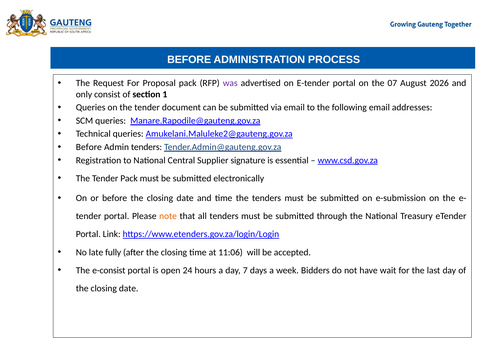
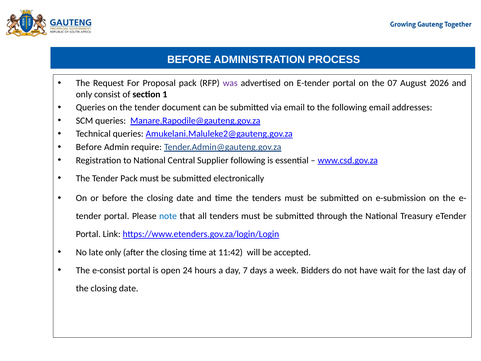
Admin tenders: tenders -> require (146, 147)
Supplier signature: signature -> following (248, 160)
note colour: orange -> blue (168, 216)
late fully: fully -> only (113, 252)
11:06: 11:06 -> 11:42 (231, 252)
